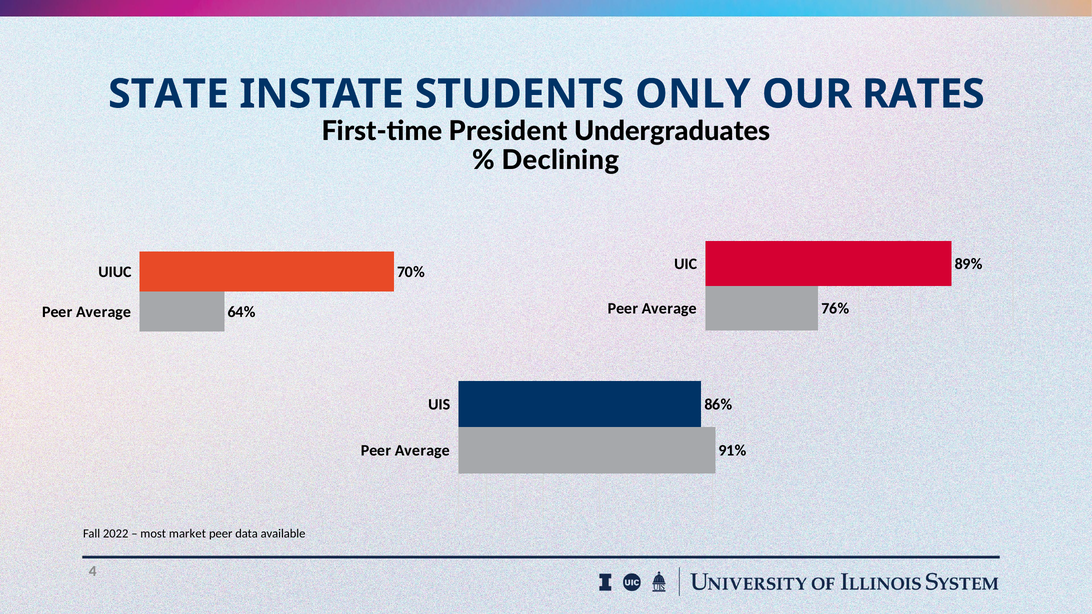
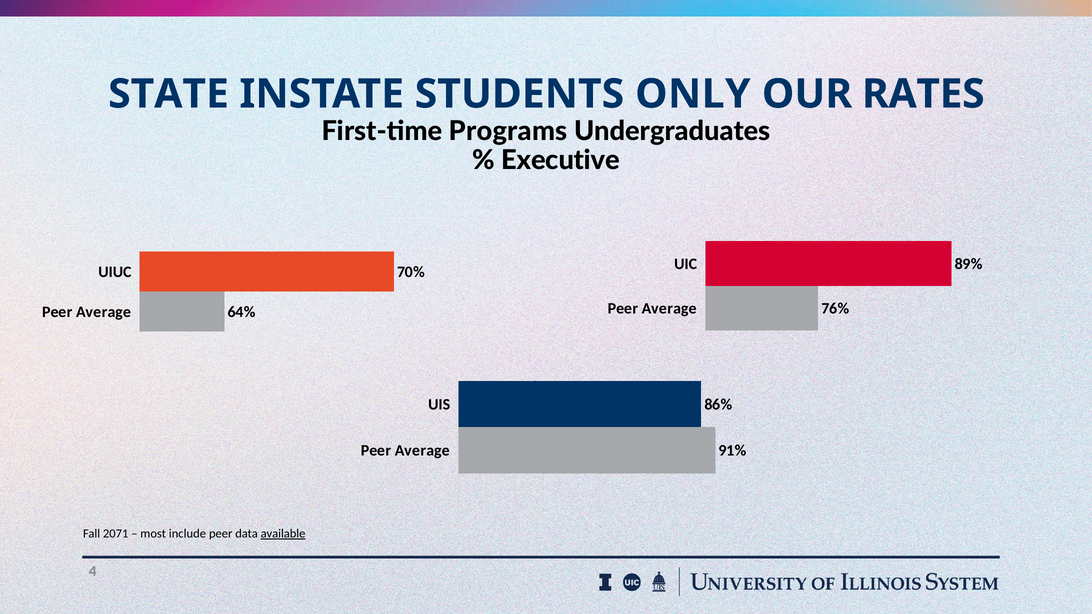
President: President -> Programs (508, 131)
Declining: Declining -> Executive (561, 161)
2022: 2022 -> 2071 (116, 534)
market: market -> include (187, 534)
available underline: none -> present (283, 534)
